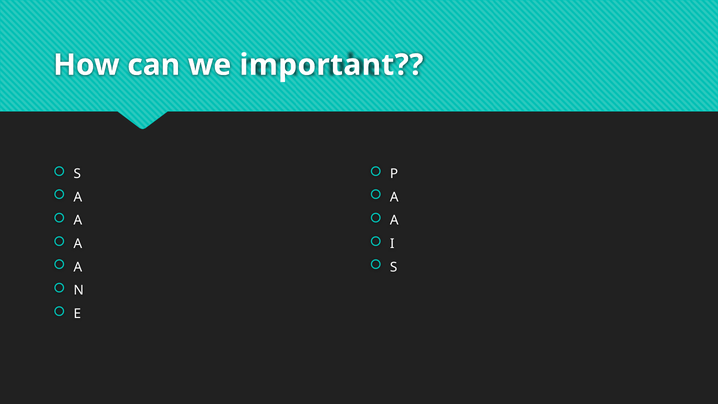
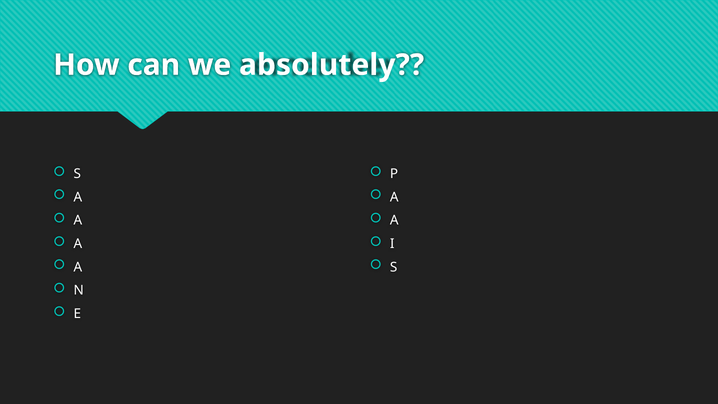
important: important -> absolutely (332, 65)
